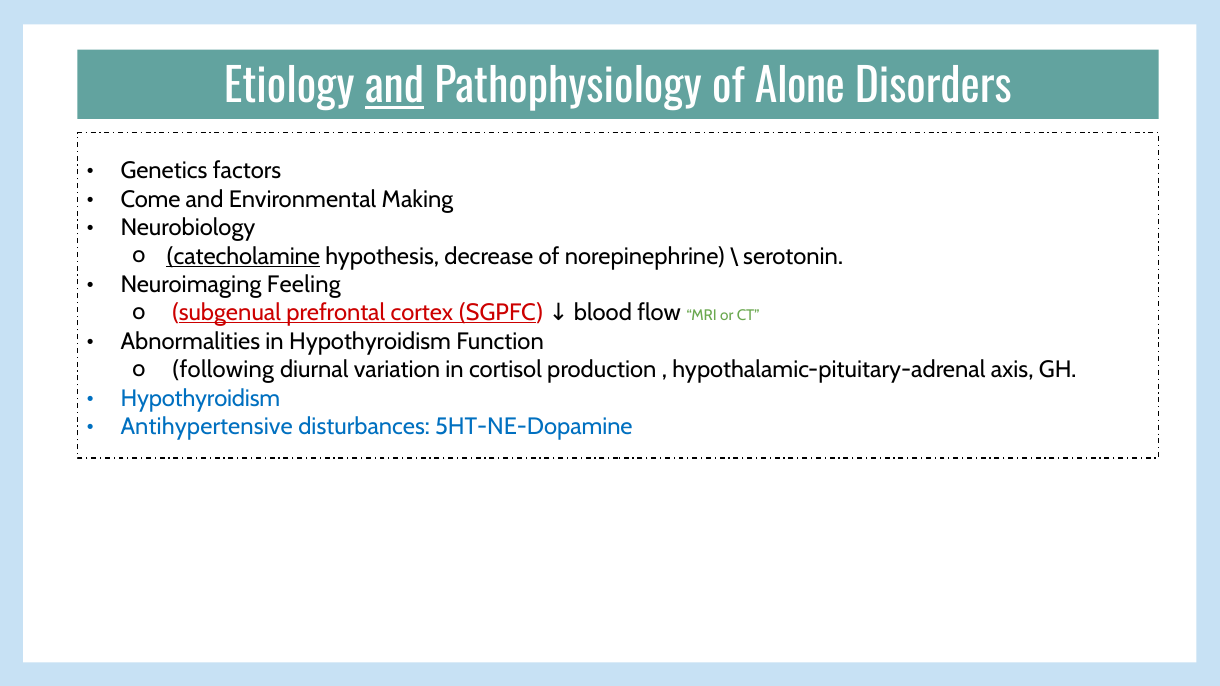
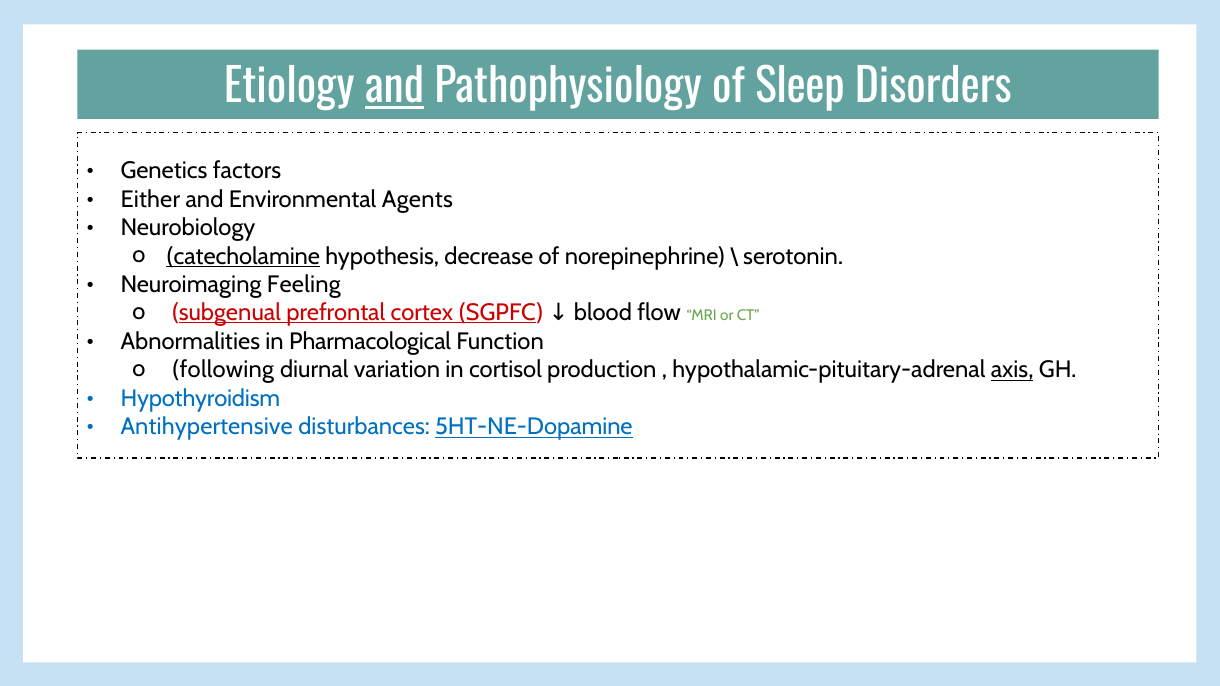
Alone: Alone -> Sleep (800, 88)
Come: Come -> Either (150, 199)
Making: Making -> Agents (417, 199)
in Hypothyroidism: Hypothyroidism -> Pharmacological (370, 342)
axis underline: none -> present (1012, 370)
5HT-NE-Dopamine underline: none -> present (534, 427)
